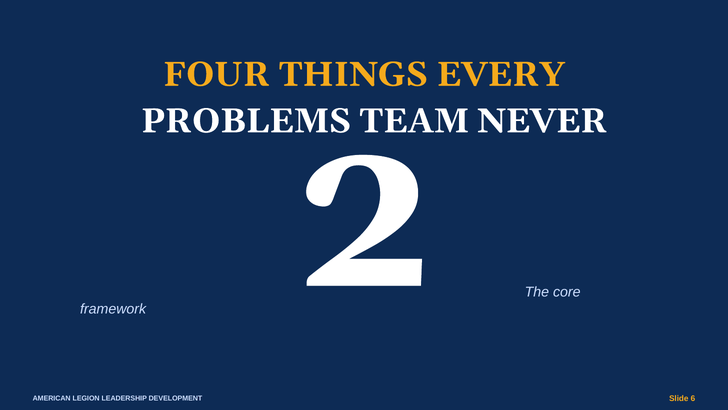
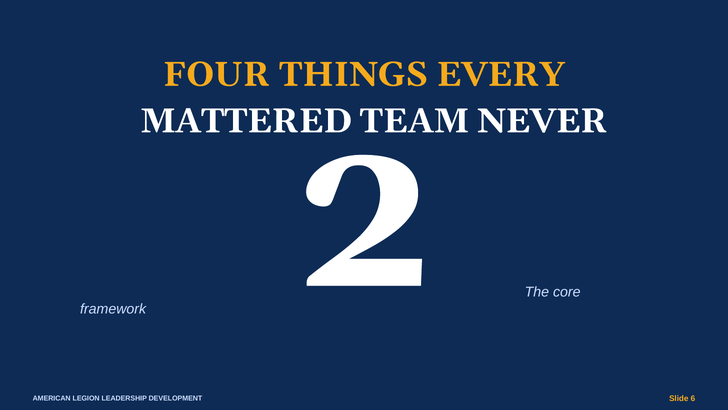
PROBLEMS: PROBLEMS -> MATTERED (246, 121)
